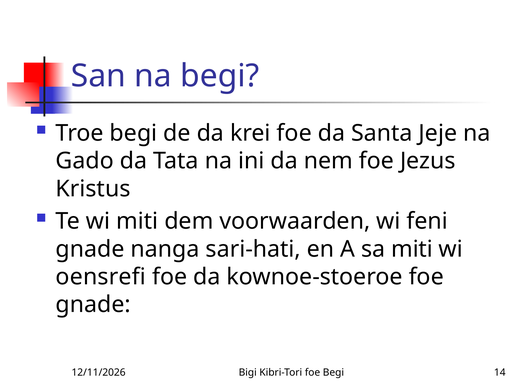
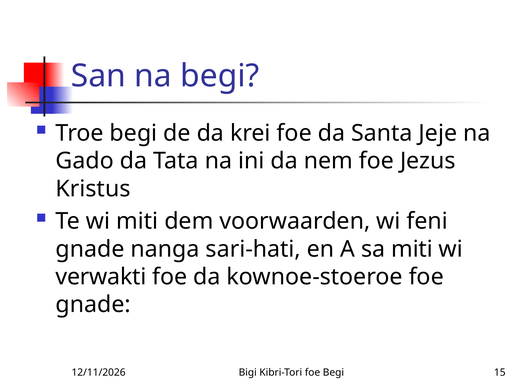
oensrefi: oensrefi -> verwakti (101, 277)
14: 14 -> 15 (500, 373)
